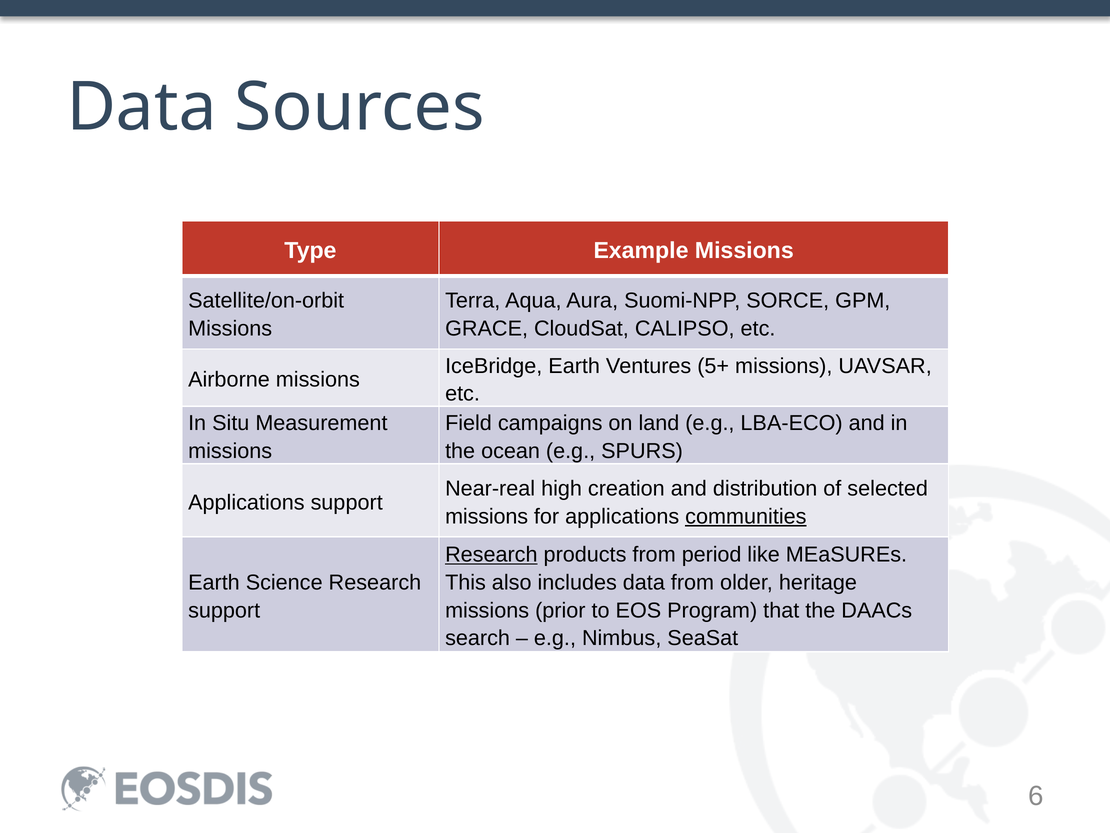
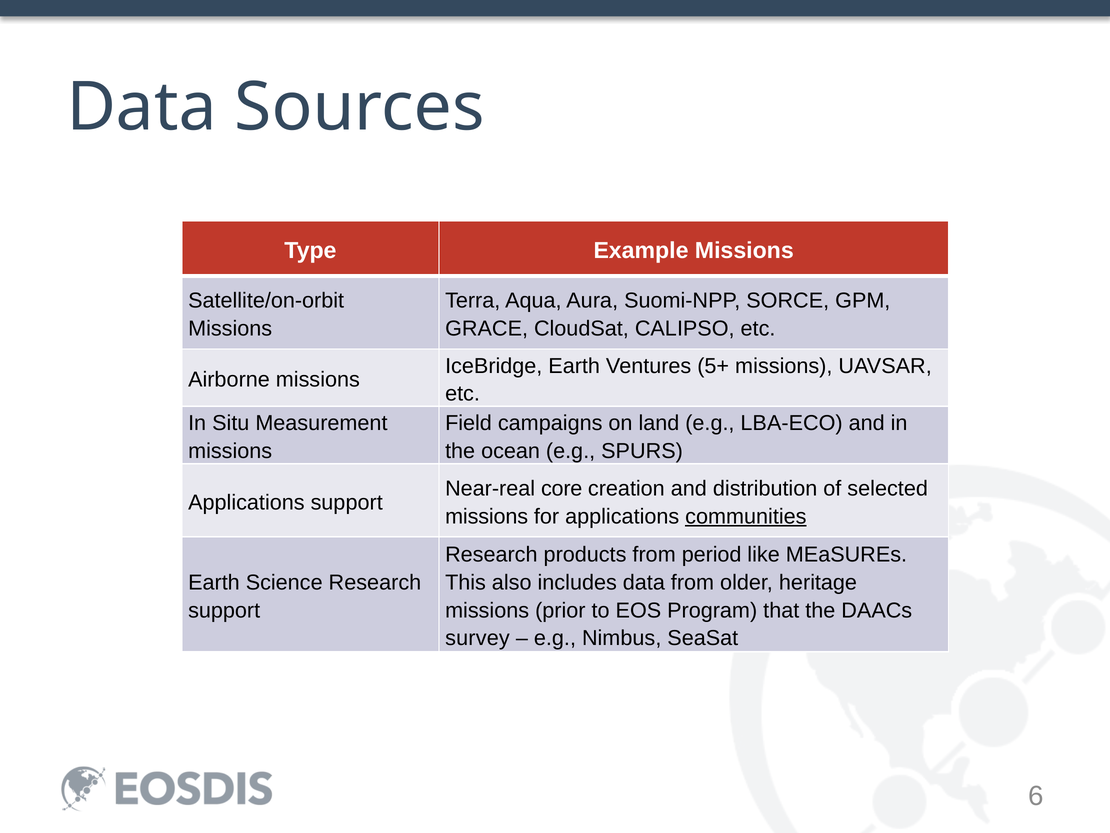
high: high -> core (562, 488)
Research underline: present -> none (491, 554)
search: search -> survey (477, 638)
